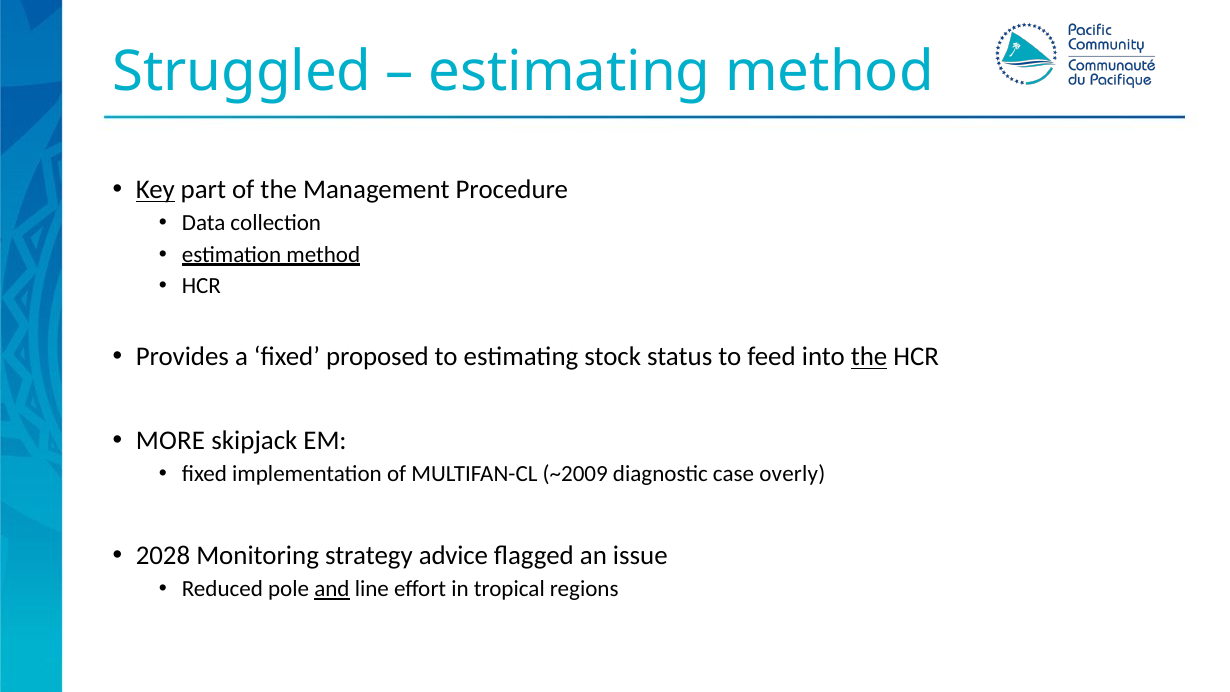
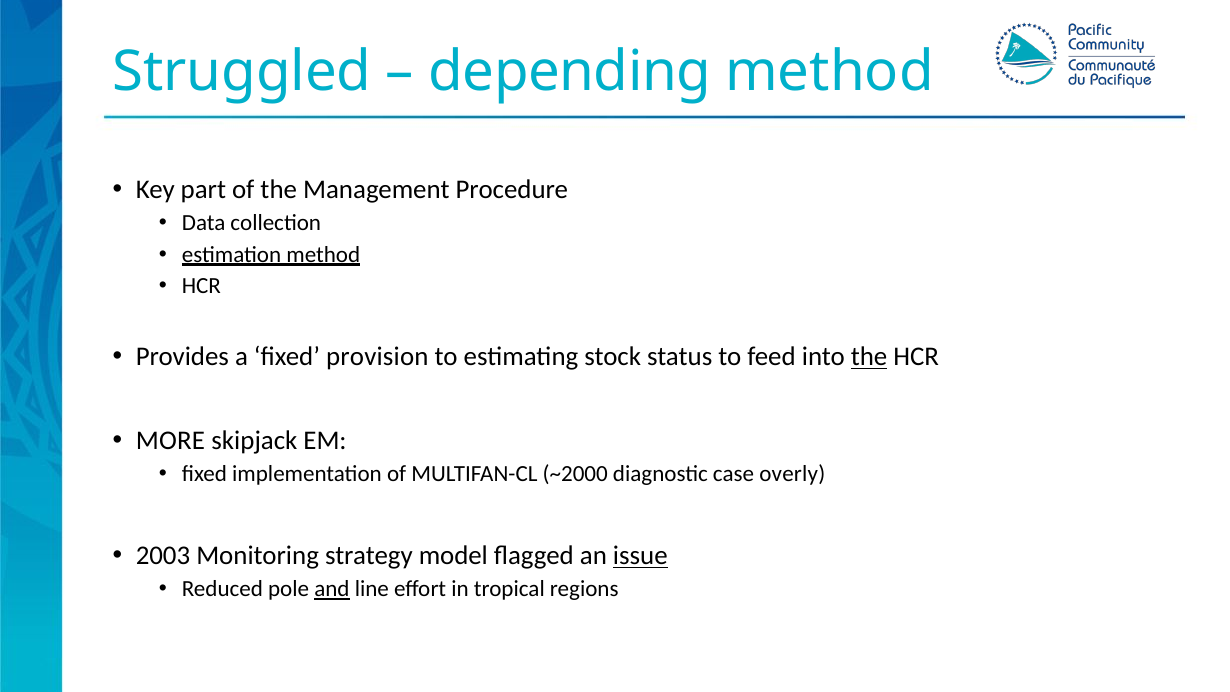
estimating: estimating -> depending (570, 72)
Key underline: present -> none (155, 190)
proposed: proposed -> provision (377, 357)
~2009: ~2009 -> ~2000 (575, 474)
2028: 2028 -> 2003 (163, 556)
advice: advice -> model (453, 556)
issue underline: none -> present (640, 556)
